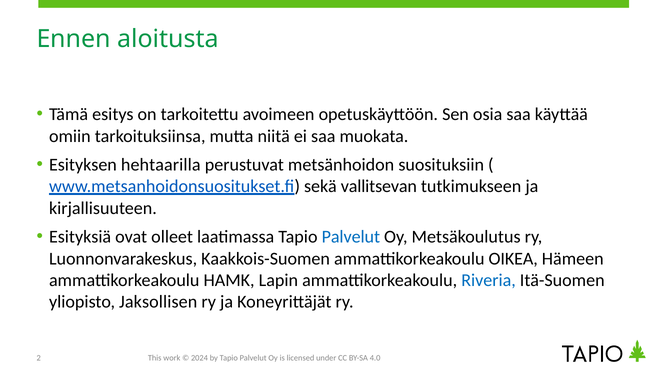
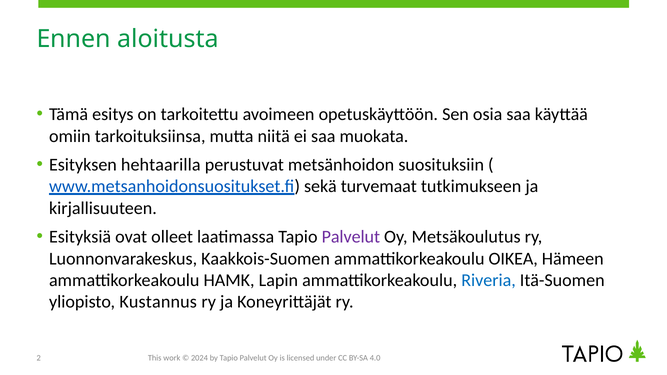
vallitsevan: vallitsevan -> turvemaat (379, 186)
Palvelut colour: blue -> purple (351, 237)
Jaksollisen: Jaksollisen -> Kustannus (158, 302)
